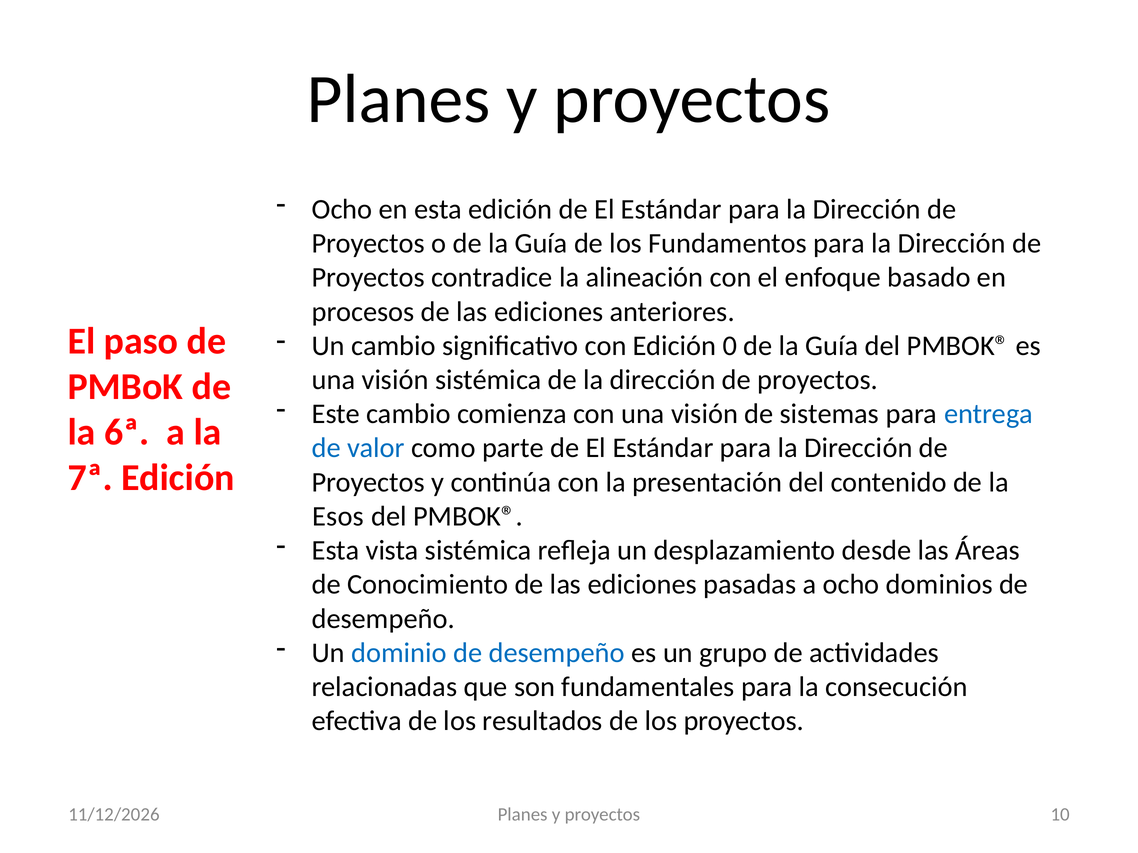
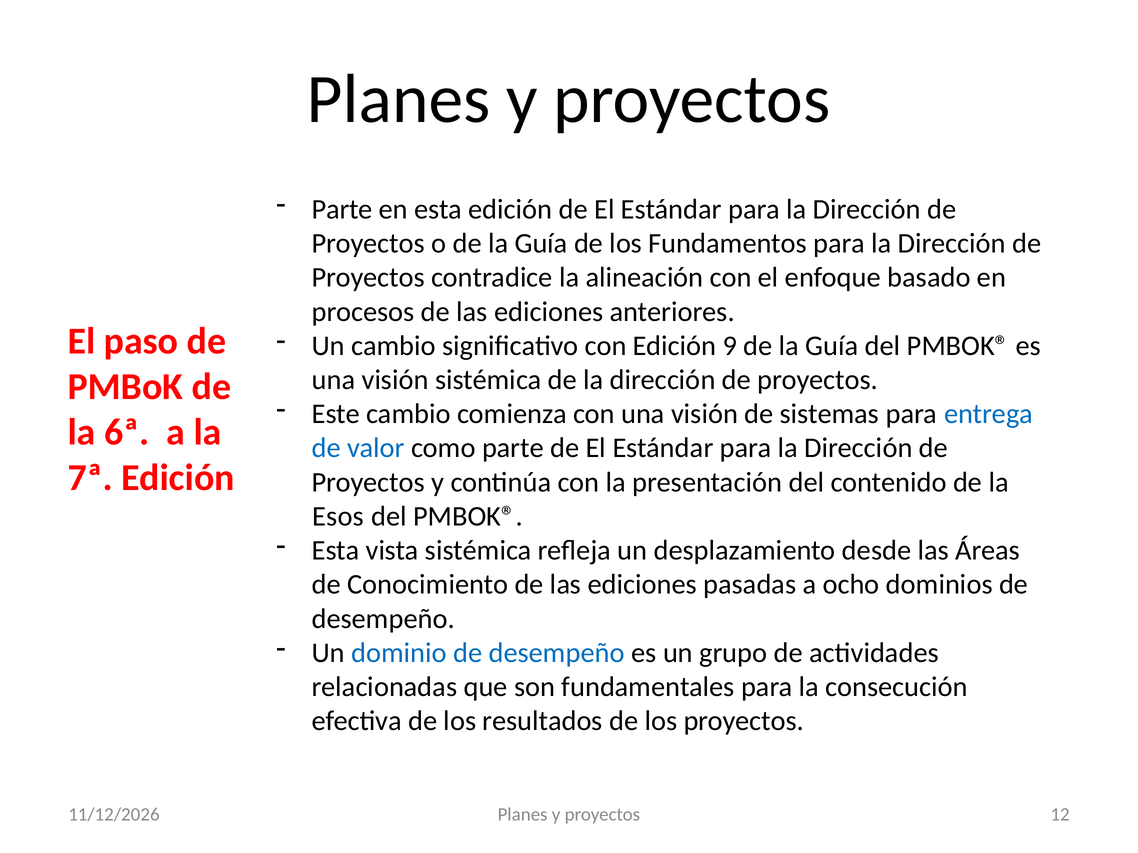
Ocho: Ocho -> Parte (342, 209)
0: 0 -> 9 (730, 346)
10: 10 -> 12 (1060, 815)
